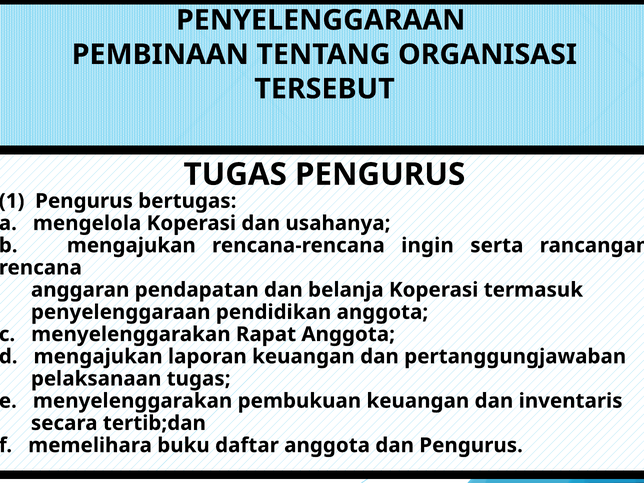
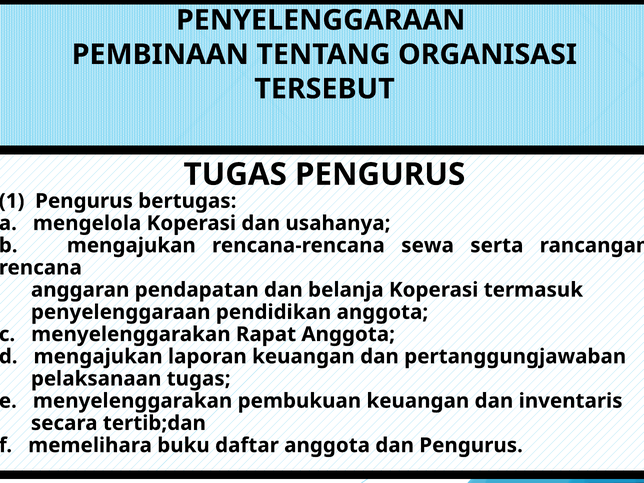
ingin: ingin -> sewa (428, 245)
